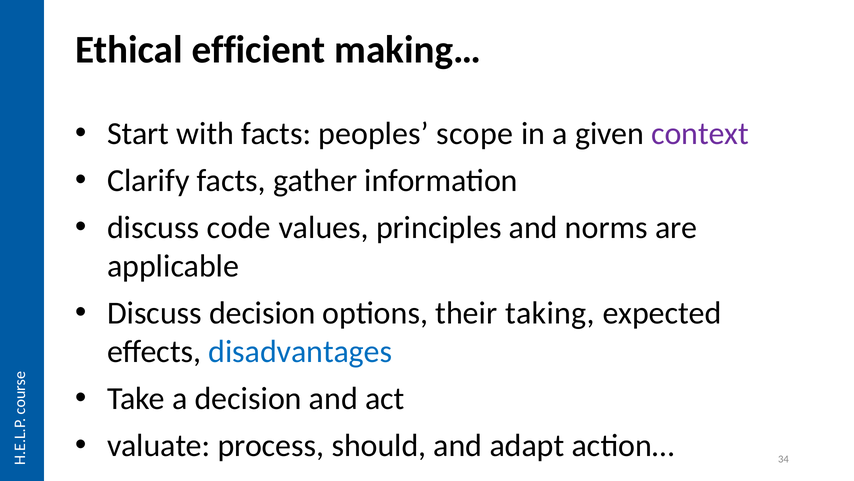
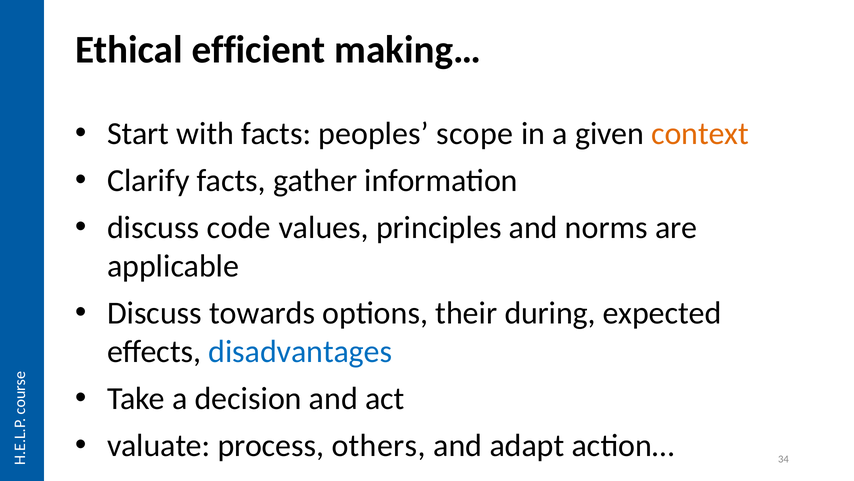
context colour: purple -> orange (700, 133)
Discuss decision: decision -> towards (262, 313)
taking: taking -> during (550, 313)
should: should -> others (379, 445)
